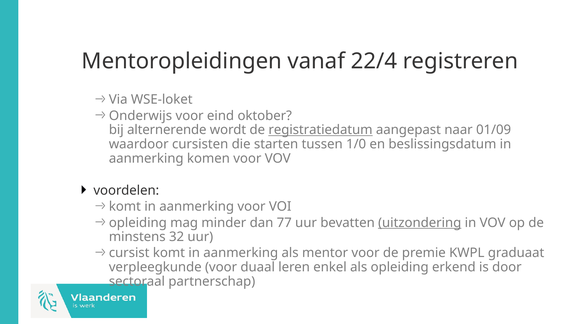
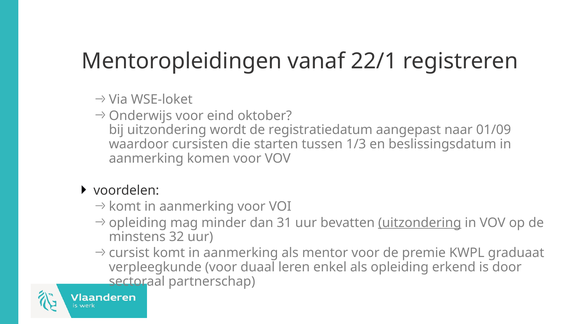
22/4: 22/4 -> 22/1 (374, 61)
bij alternerende: alternerende -> uitzondering (167, 130)
registratiedatum underline: present -> none (321, 130)
1/0: 1/0 -> 1/3 (356, 144)
77: 77 -> 31 (284, 223)
